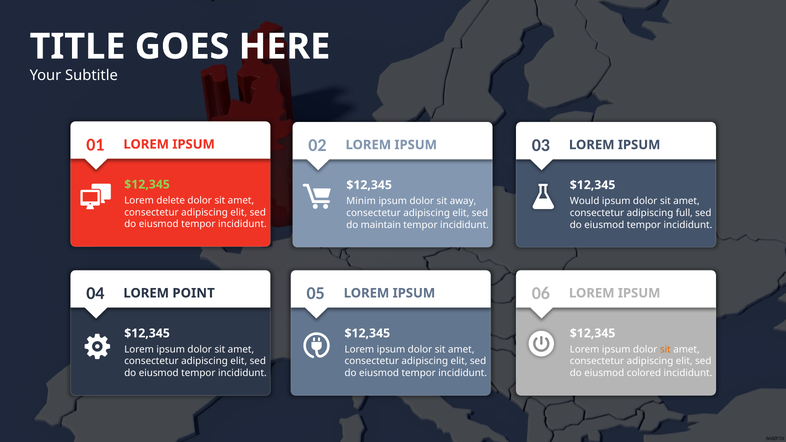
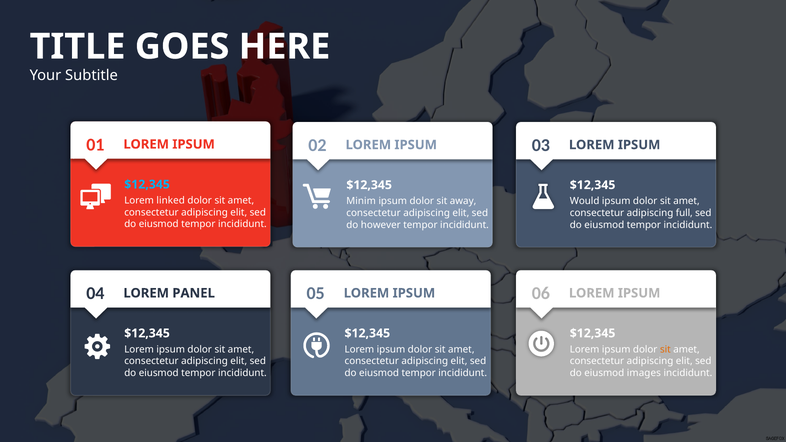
$12,345 colour: light green -> light blue (147, 185)
delete: delete -> linked (171, 201)
maintain: maintain -> however (381, 225)
POINT: POINT -> PANEL (194, 293)
colored: colored -> images (644, 373)
